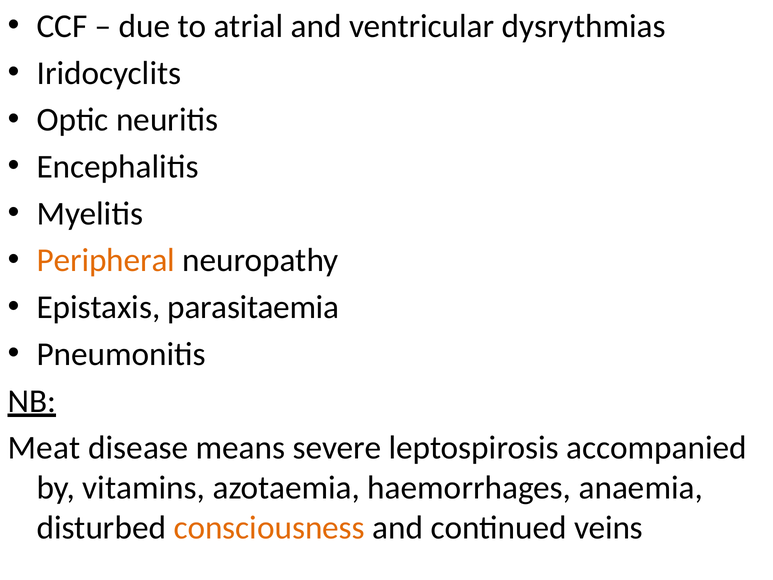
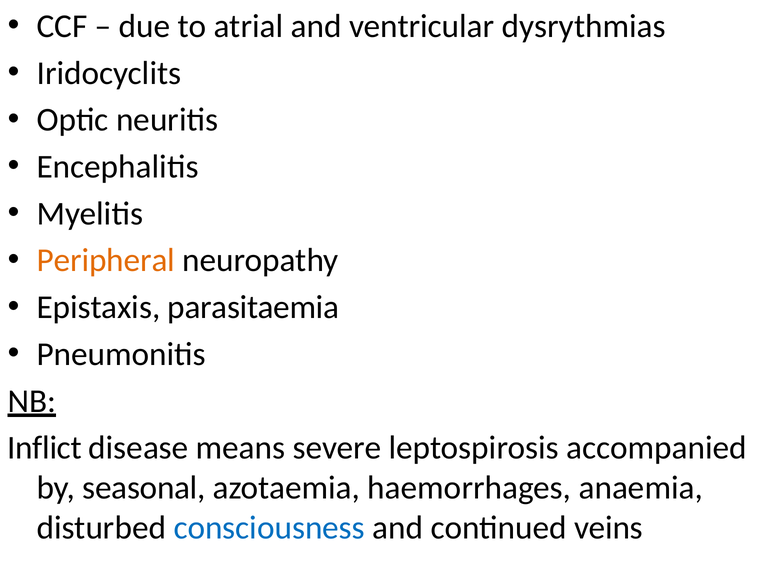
Meat: Meat -> Inflict (44, 448)
vitamins: vitamins -> seasonal (144, 488)
consciousness colour: orange -> blue (269, 528)
